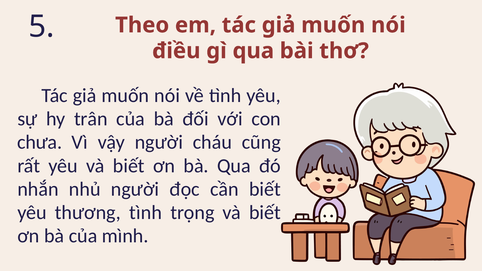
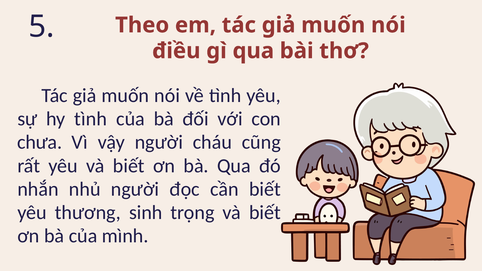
hy trân: trân -> tình (91, 119)
thương tình: tình -> sinh (146, 213)
